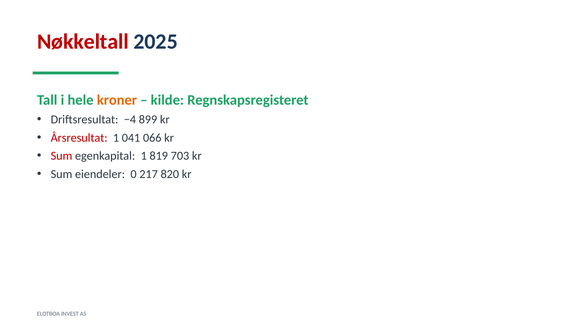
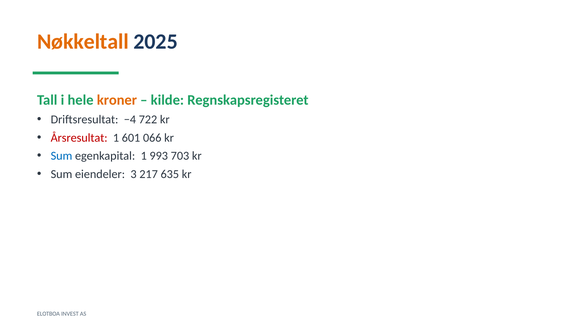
Nøkkeltall colour: red -> orange (83, 42)
899: 899 -> 722 (148, 120)
041: 041 -> 601 (131, 138)
Sum colour: red -> blue (61, 156)
819: 819 -> 993 (159, 156)
0: 0 -> 3 (134, 174)
820: 820 -> 635 (170, 174)
